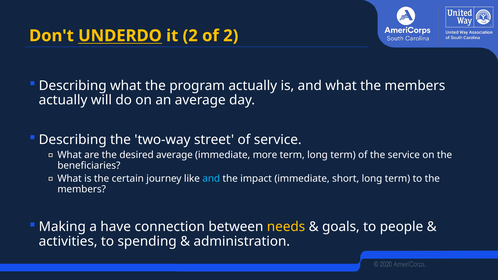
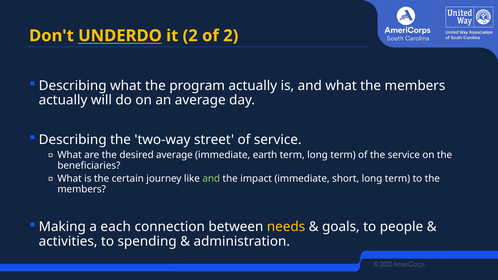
more: more -> earth (265, 155)
and colour: light blue -> light green (211, 179)
have: have -> each (116, 227)
